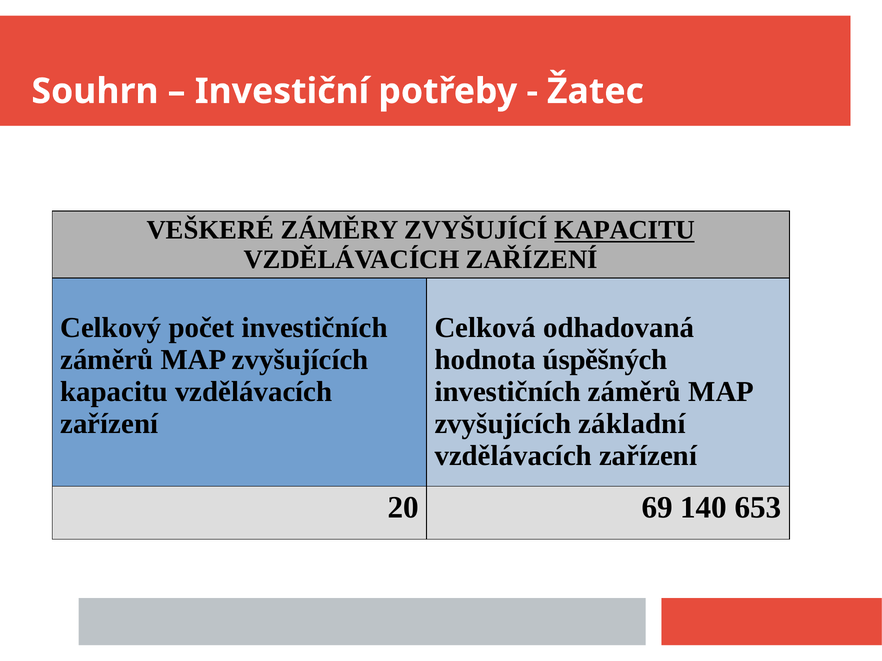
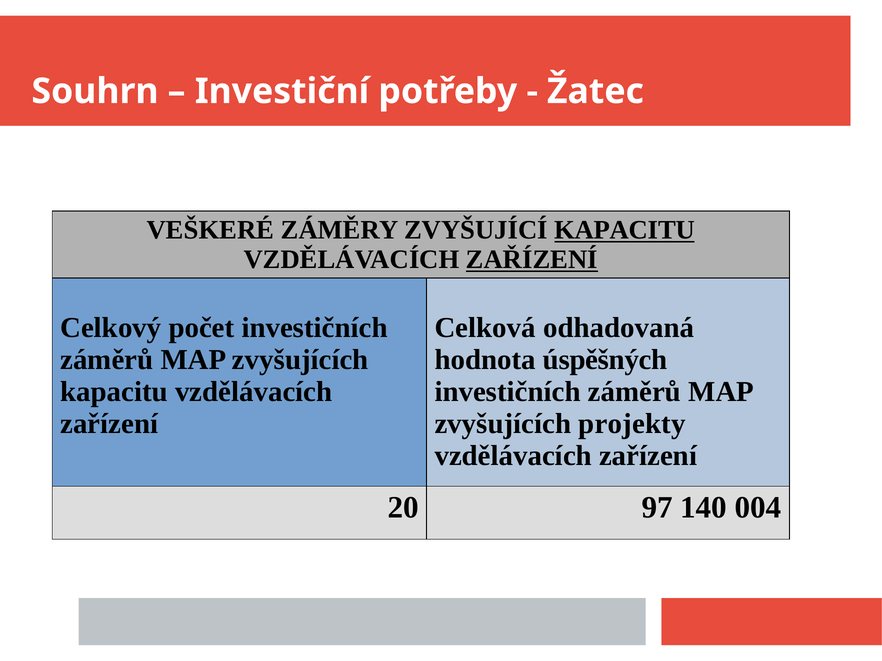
ZAŘÍZENÍ underline: none -> present (532, 260)
základní: základní -> projekty (632, 424)
69: 69 -> 97 (657, 508)
653: 653 -> 004 (758, 508)
